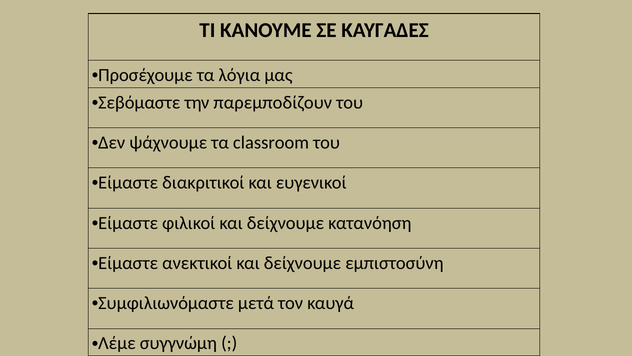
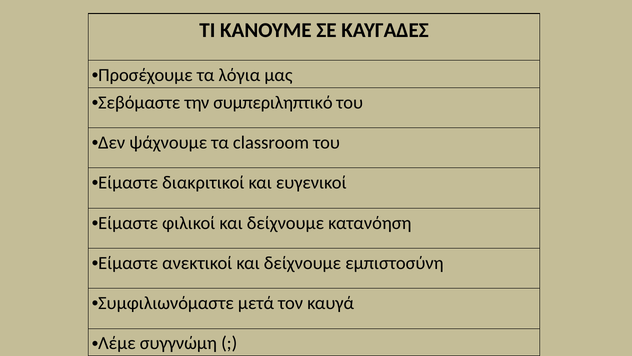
παρεμποδίζουν: παρεμποδίζουν -> συμπεριληπτικό (273, 102)
